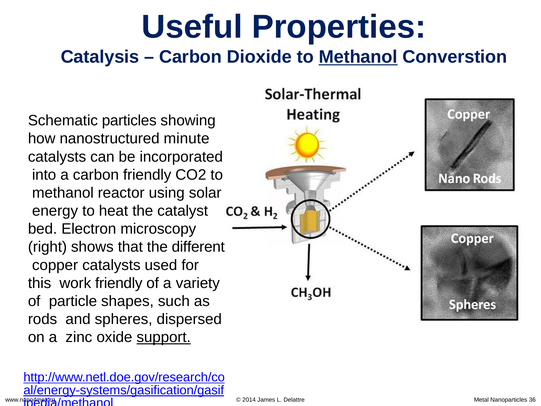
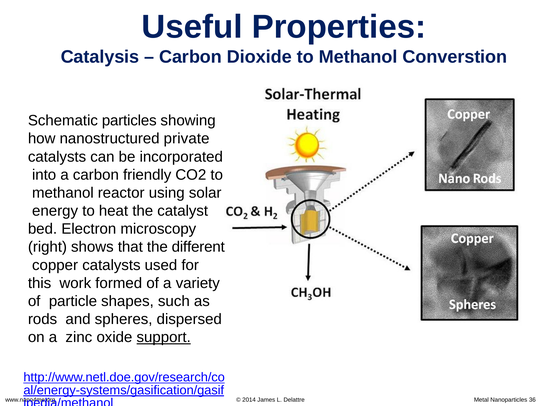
Methanol underline: present -> none (358, 57)
minute: minute -> private (187, 139)
work friendly: friendly -> formed (119, 283)
